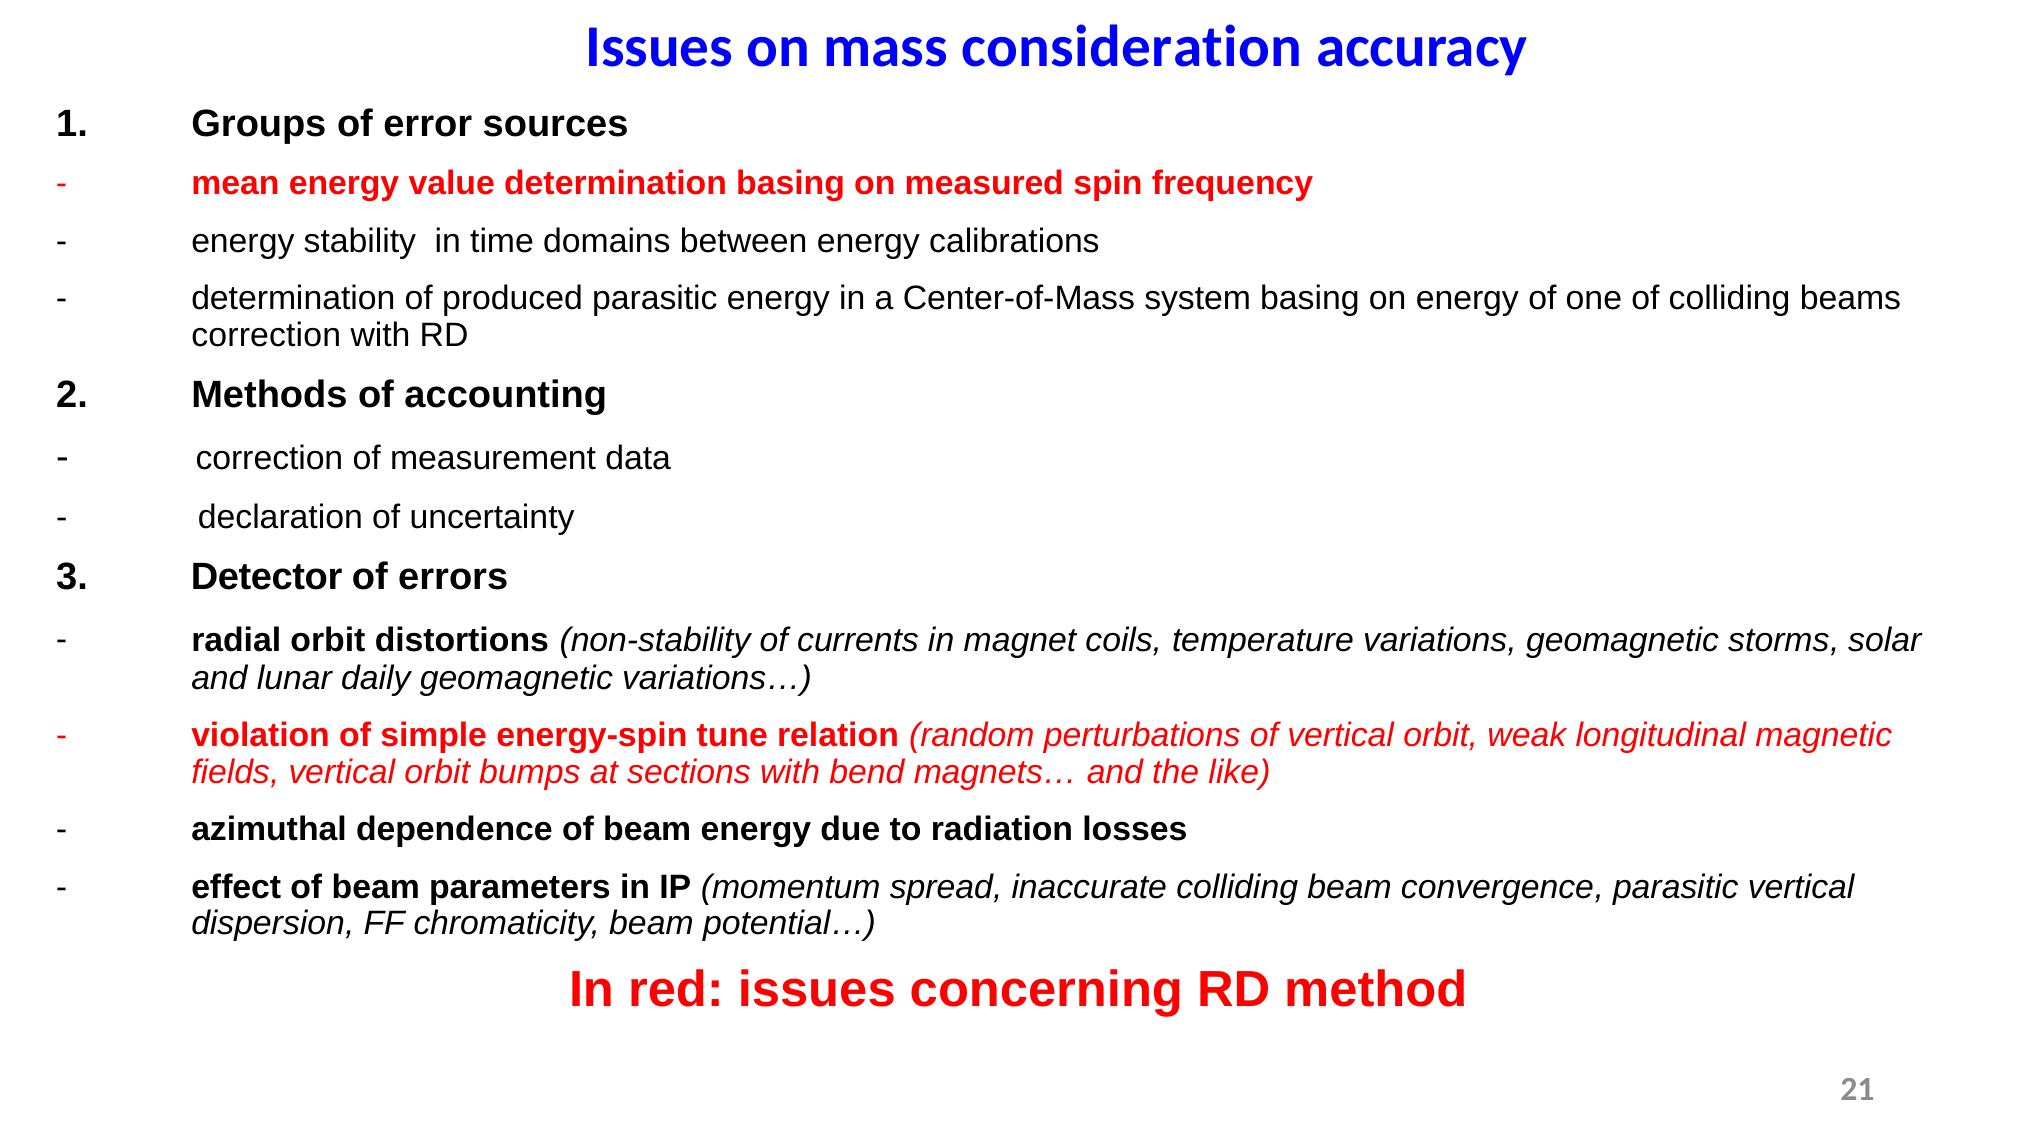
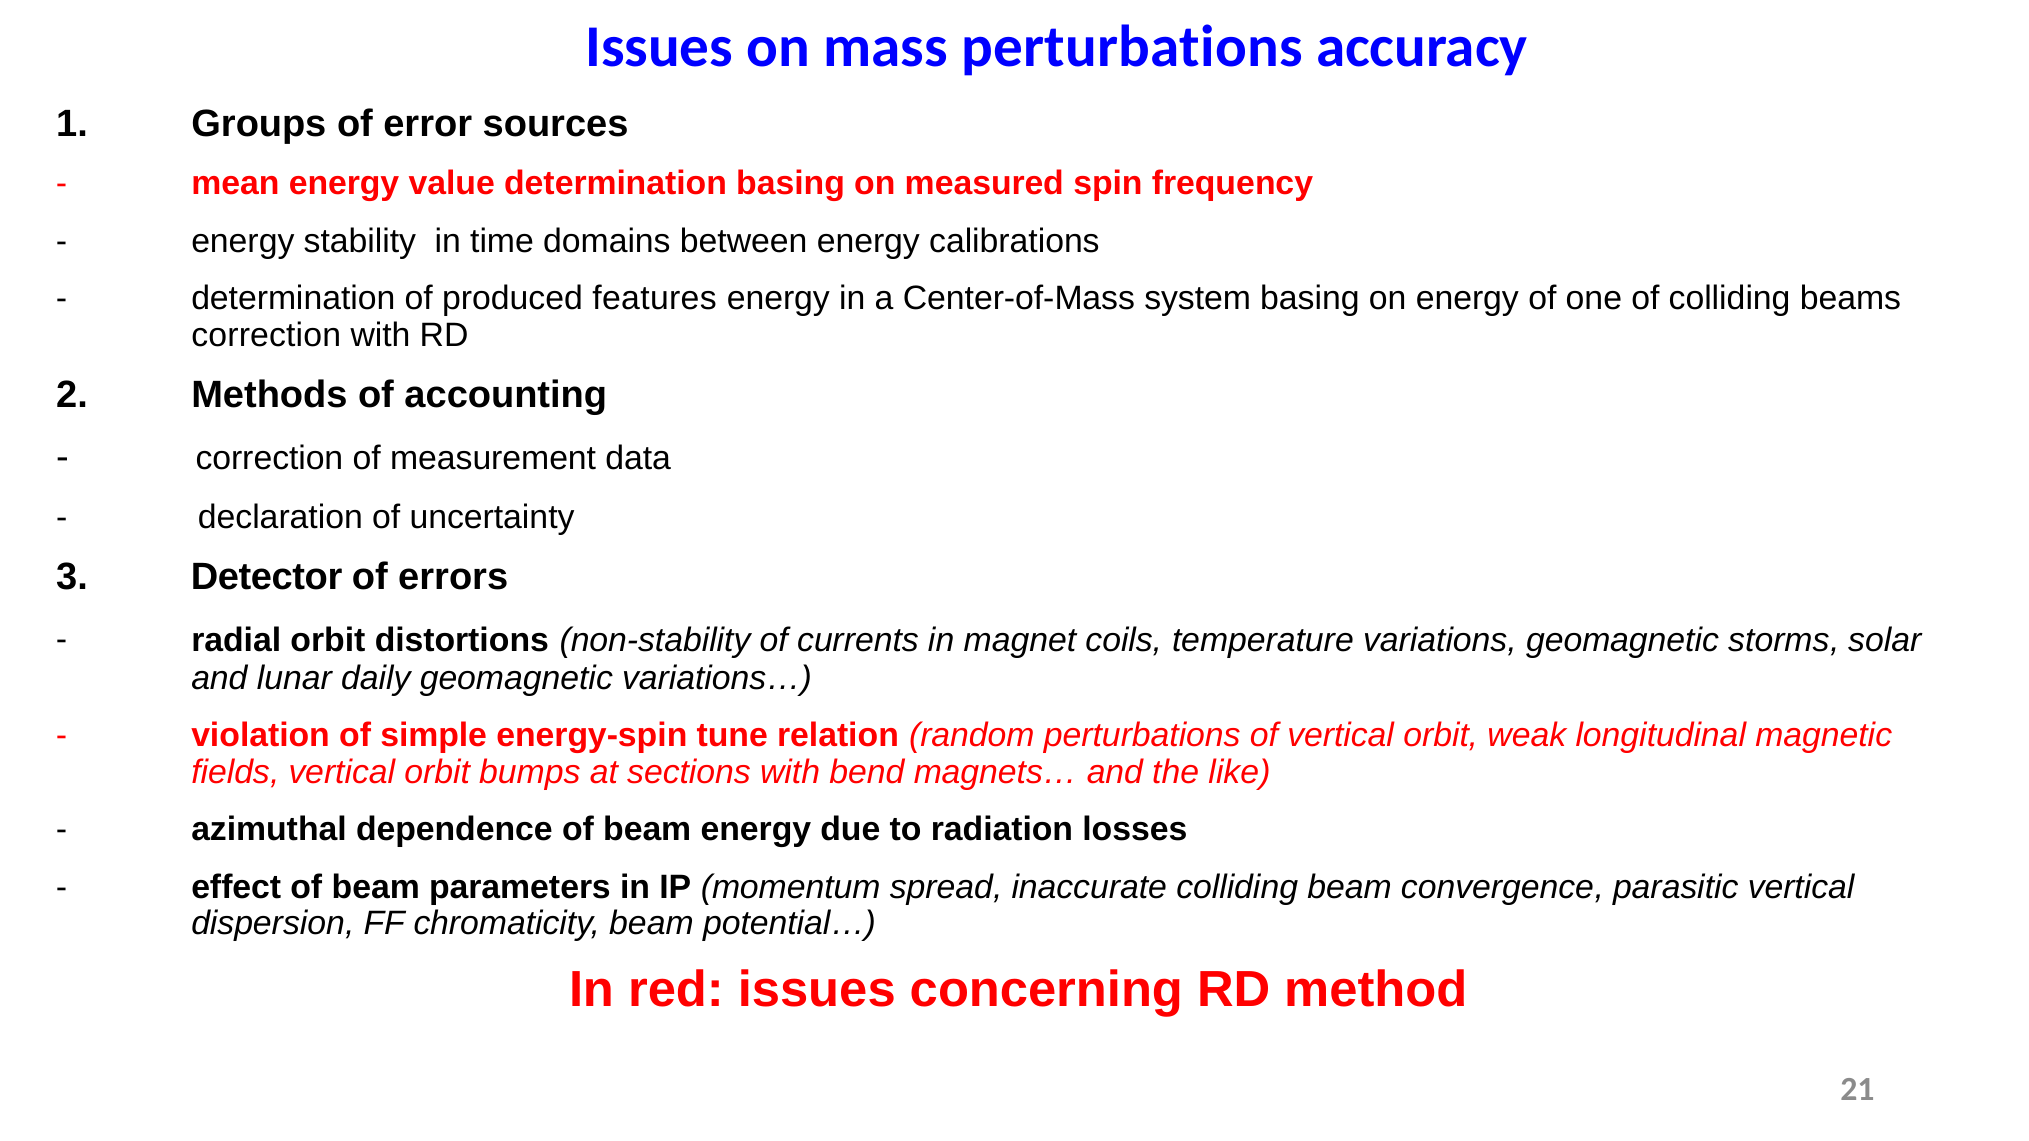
mass consideration: consideration -> perturbations (1132, 47)
produced parasitic: parasitic -> features (655, 299)
